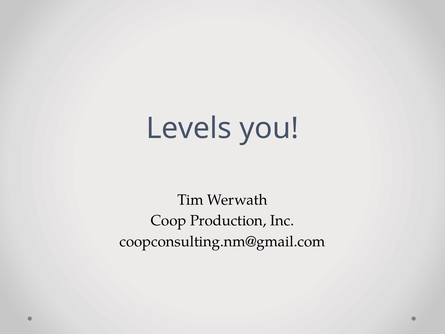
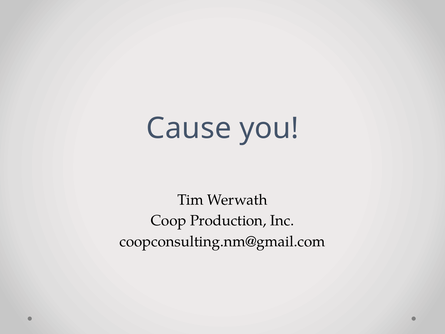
Levels: Levels -> Cause (189, 128)
